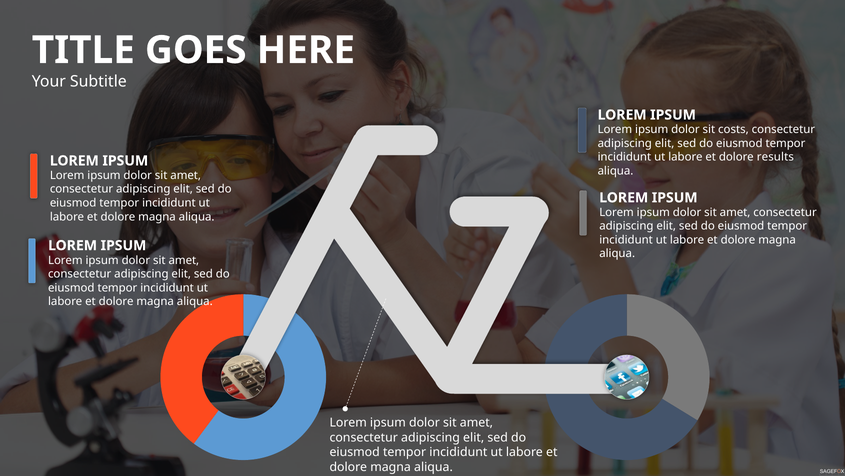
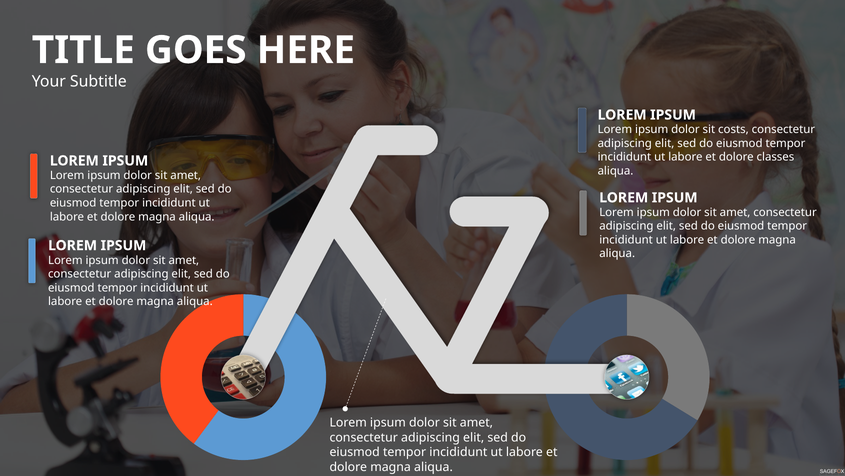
results: results -> classes (775, 157)
